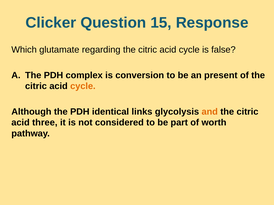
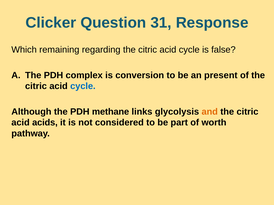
15: 15 -> 31 (161, 23)
glutamate: glutamate -> remaining (59, 50)
cycle colour: orange -> blue (83, 86)
identical: identical -> methane (111, 112)
three: three -> acids (45, 123)
